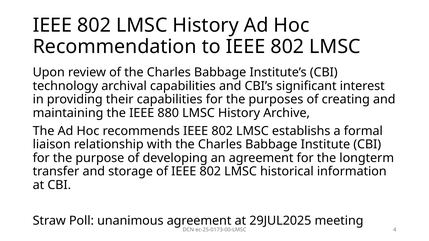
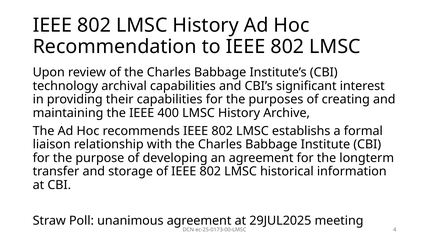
880: 880 -> 400 (168, 113)
